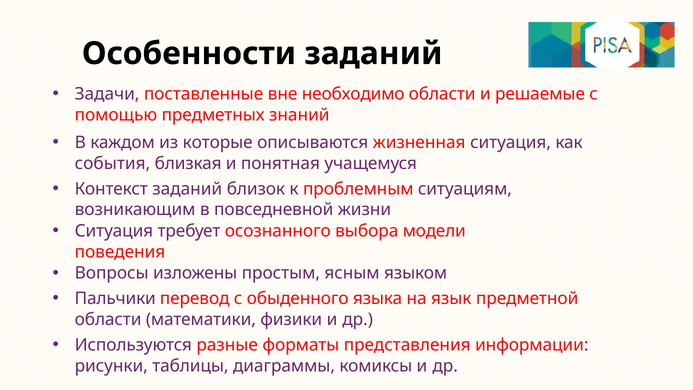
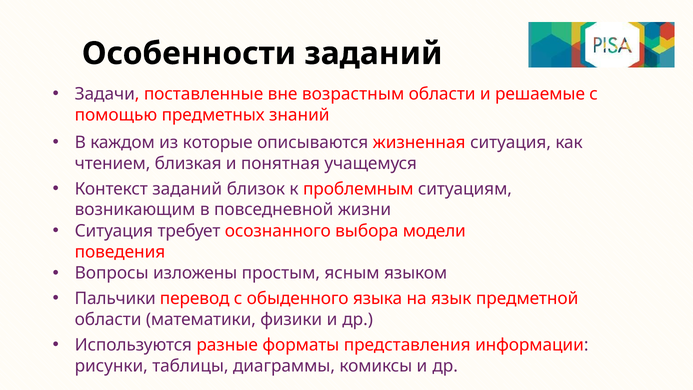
необходимо: необходимо -> возрастным (353, 94)
события: события -> чтением (113, 163)
